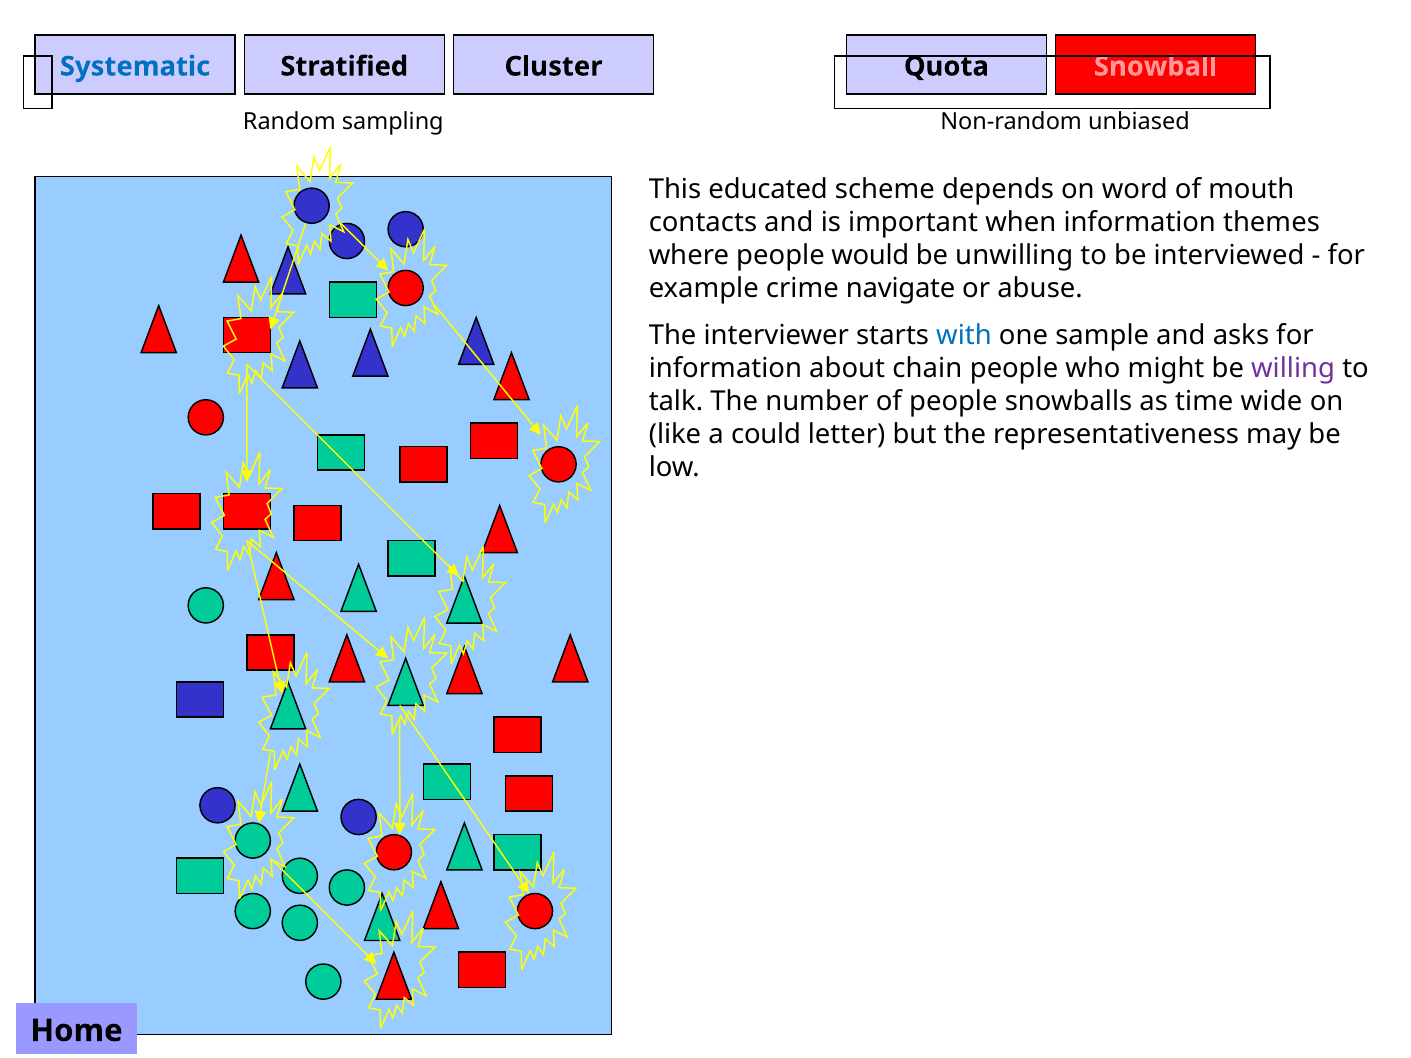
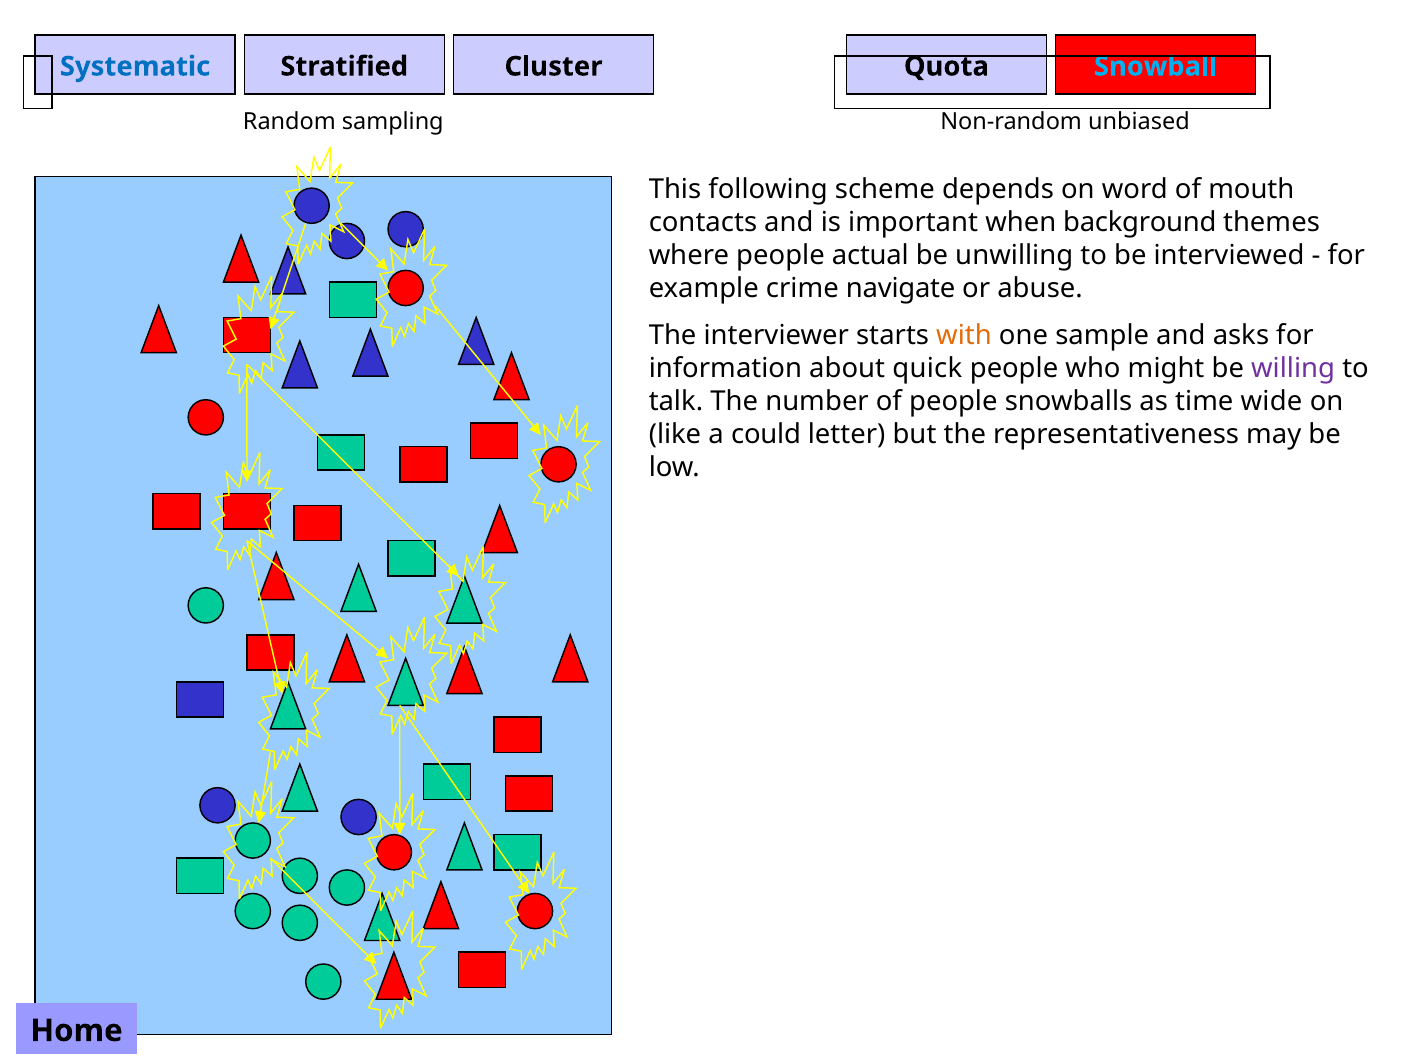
Snowball colour: pink -> light blue (1156, 66)
educated: educated -> following (768, 190)
when information: information -> background (1140, 223)
would: would -> actual (870, 256)
with colour: blue -> orange (964, 335)
chain: chain -> quick (927, 368)
